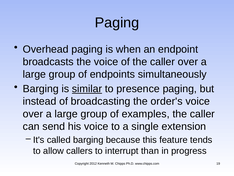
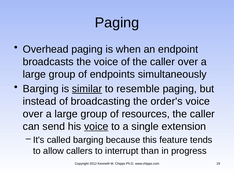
presence: presence -> resemble (138, 89)
examples: examples -> resources (146, 114)
voice underline: none -> present (96, 126)
